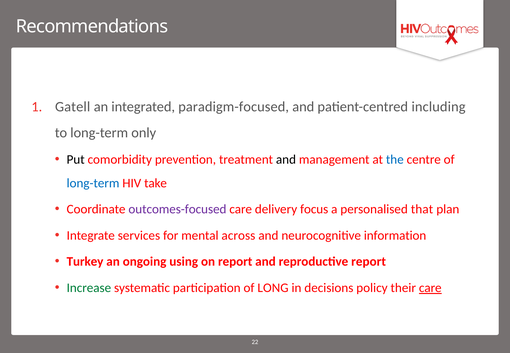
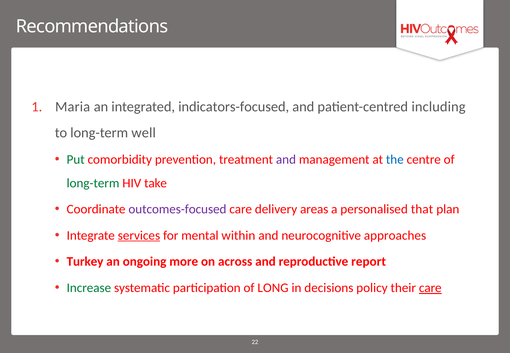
Gatell: Gatell -> Maria (73, 107)
paradigm-focused: paradigm-focused -> indicators-focused (234, 107)
only: only -> well (144, 133)
Put colour: black -> green (76, 160)
and colour: black -> purple (286, 160)
long-term colour: blue -> green (93, 183)
focus: focus -> areas (314, 209)
services underline: none -> present (139, 236)
across: across -> within (238, 236)
information: information -> approaches (395, 236)
using: using -> more (184, 262)
on report: report -> across (235, 262)
